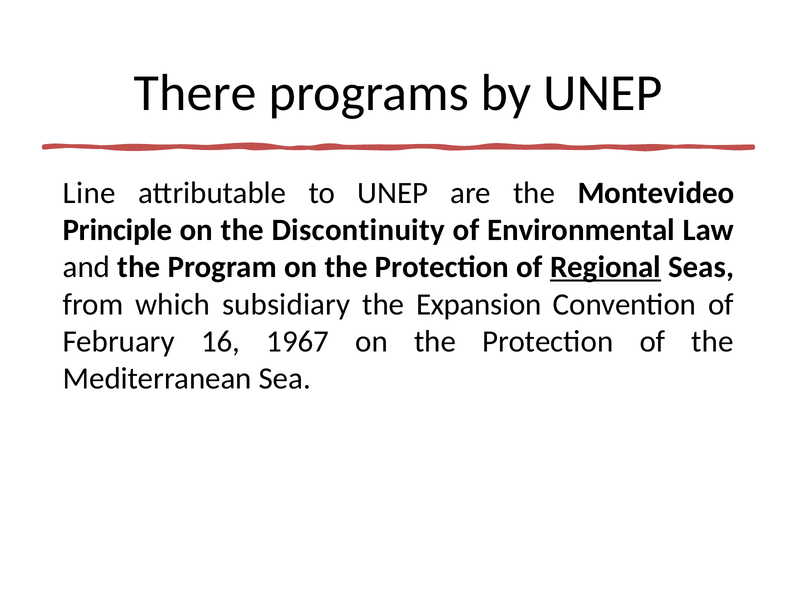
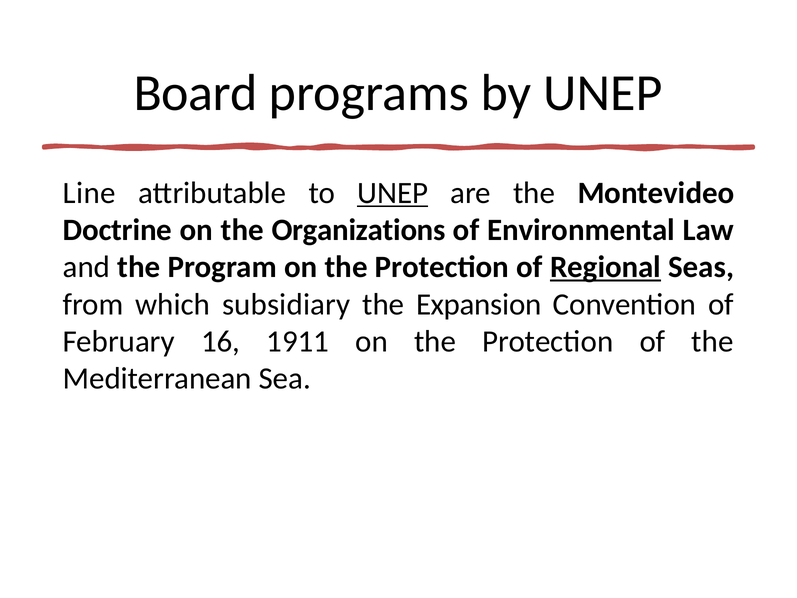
There: There -> Board (196, 93)
UNEP underline: none -> present (393, 193)
Principle: Principle -> Doctrine (117, 230)
Discontinuity: Discontinuity -> Organizations (359, 230)
1967: 1967 -> 1911 (298, 341)
